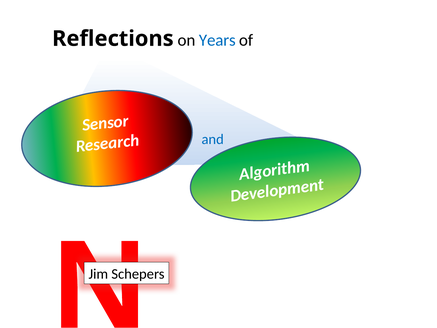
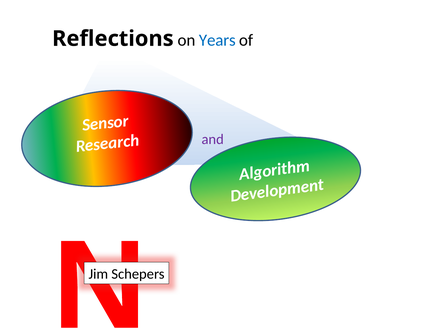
and colour: blue -> purple (213, 139)
